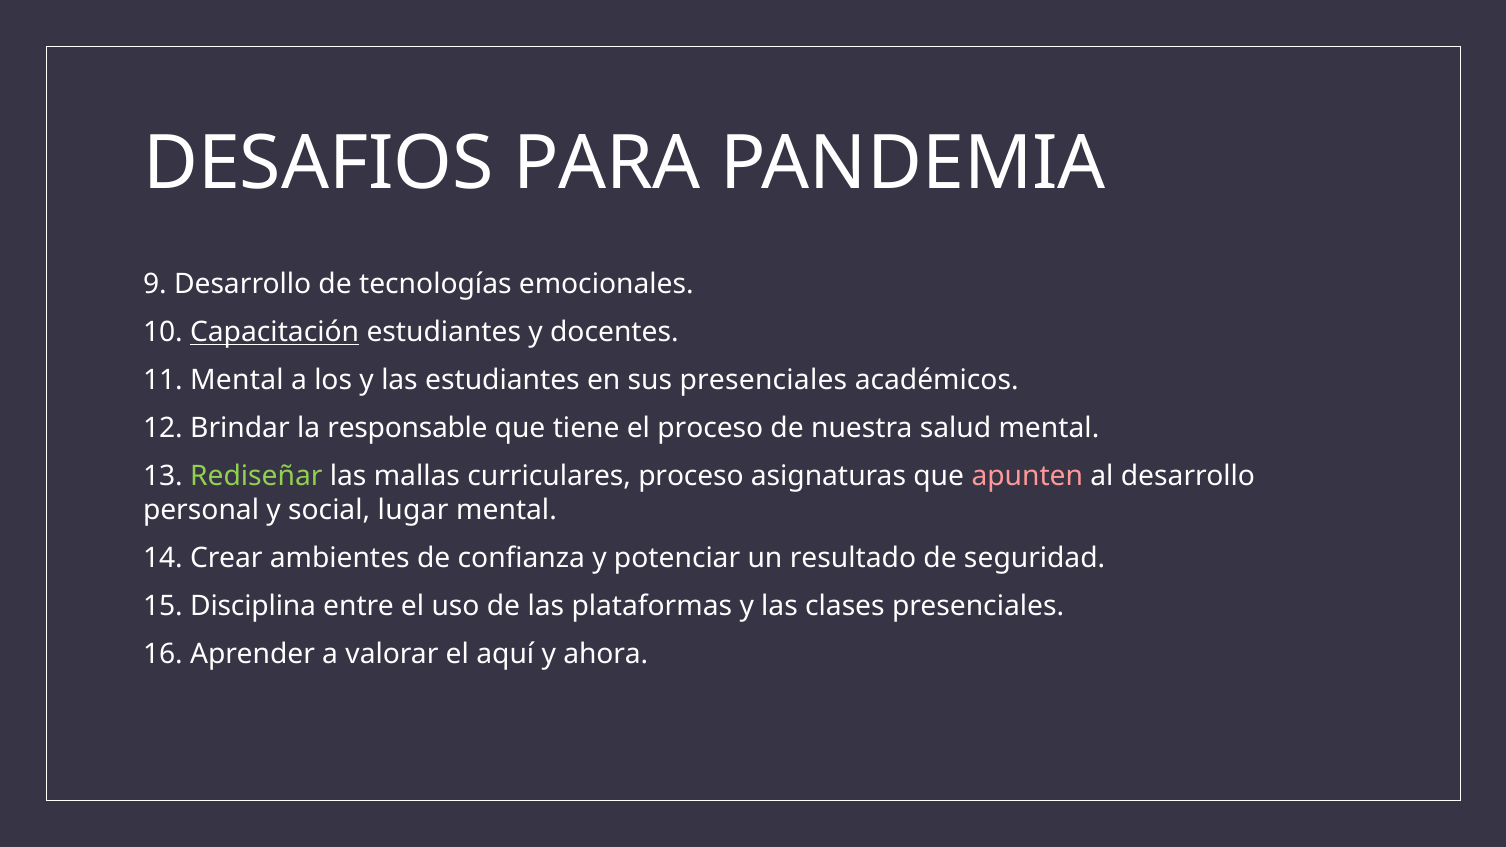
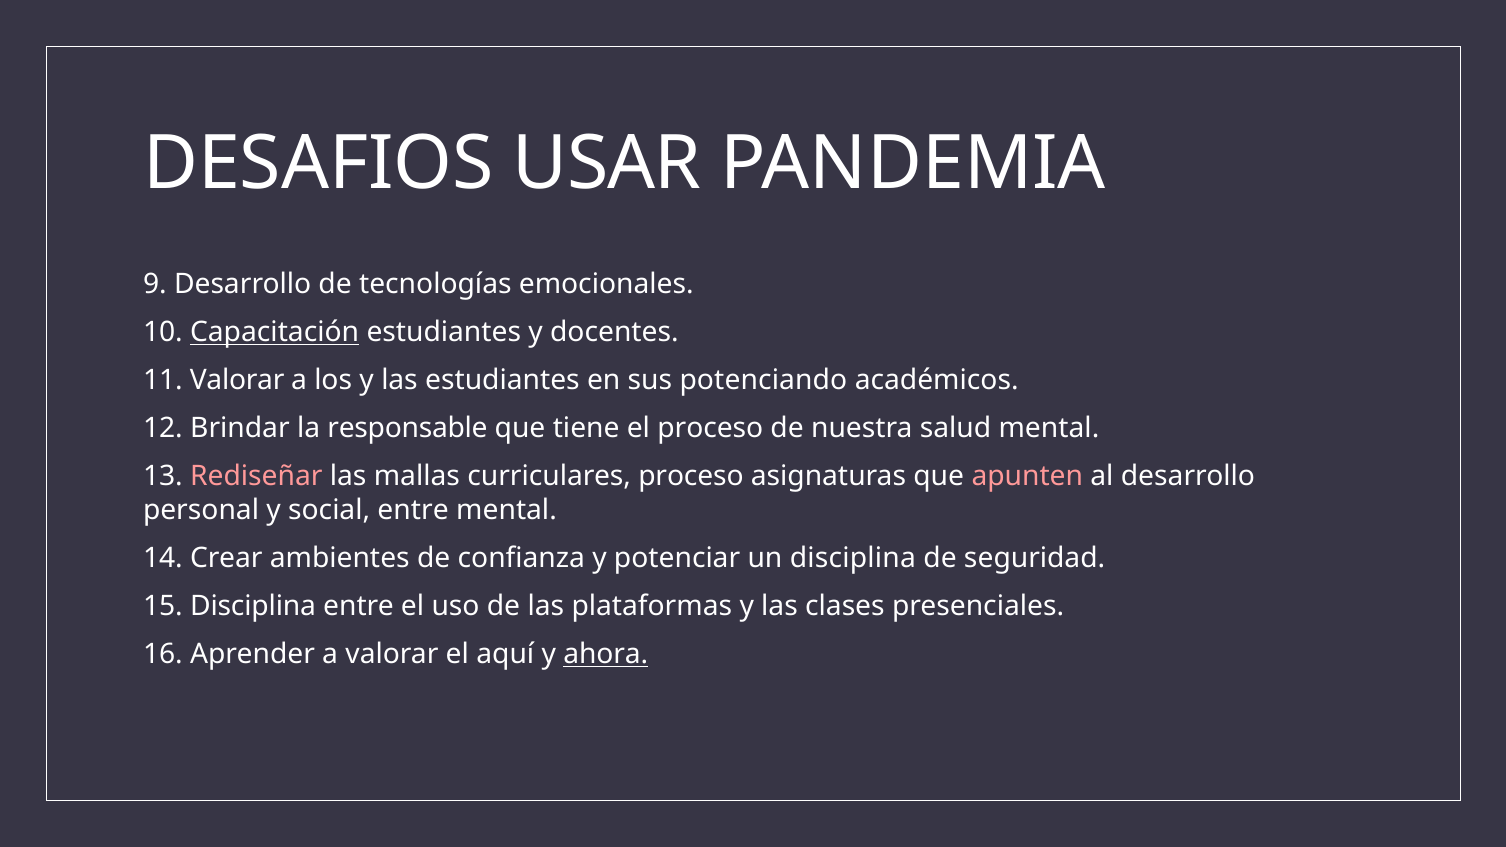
PARA: PARA -> USAR (607, 164)
11 Mental: Mental -> Valorar (237, 380)
sus presenciales: presenciales -> potenciando (763, 380)
Rediseñar colour: light green -> pink (256, 476)
social lugar: lugar -> entre (413, 510)
un resultado: resultado -> disciplina (853, 558)
ahora underline: none -> present (606, 654)
